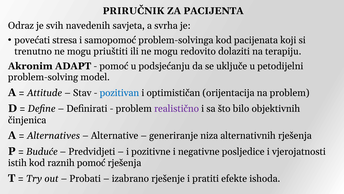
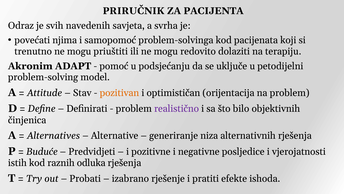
stresa: stresa -> njima (65, 40)
pozitivan colour: blue -> orange (119, 93)
raznih pomoć: pomoć -> odluka (91, 163)
